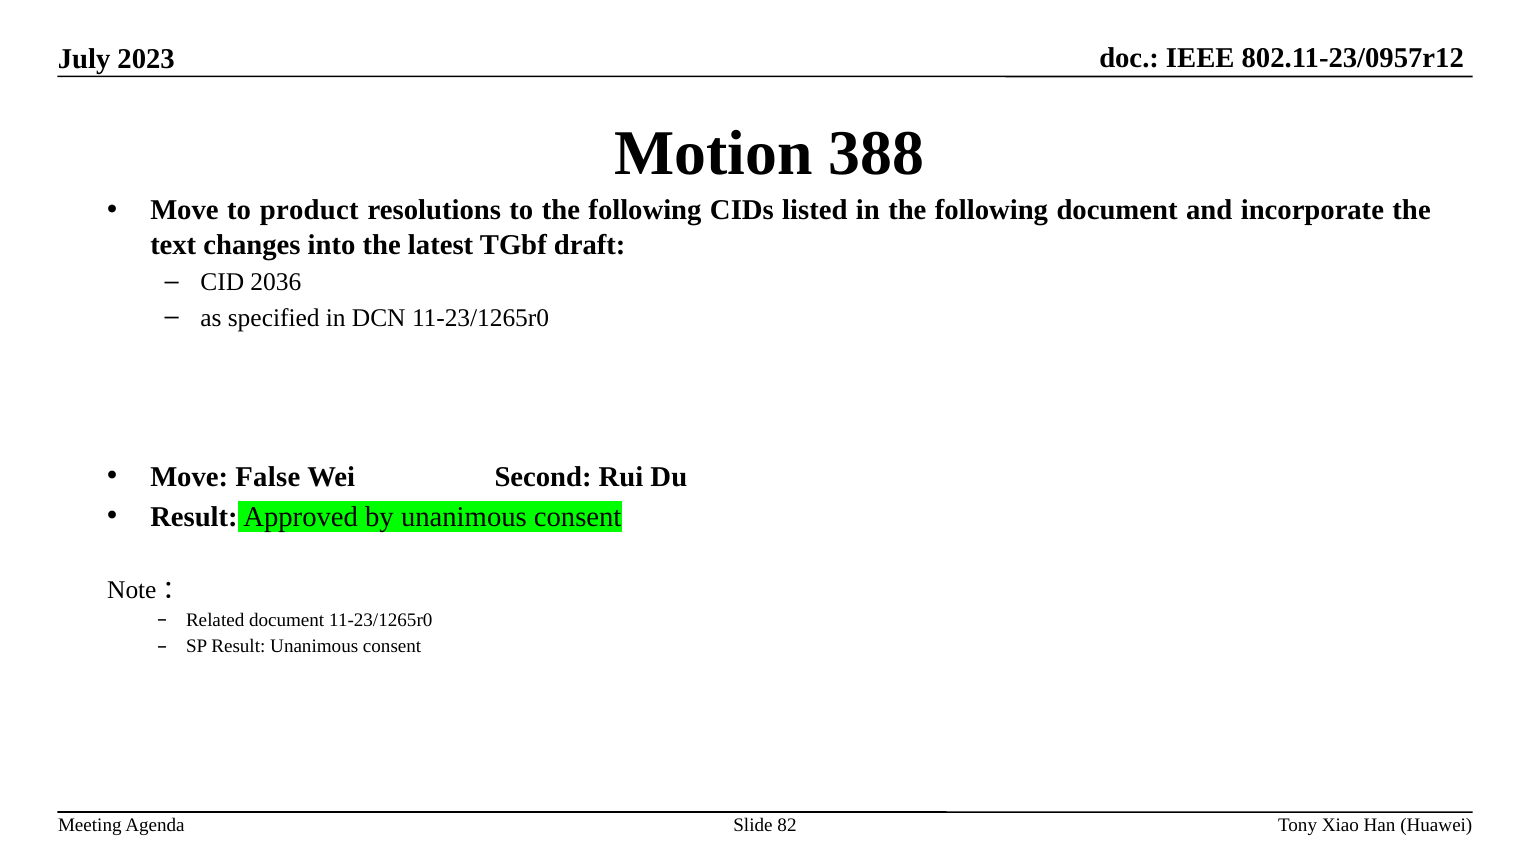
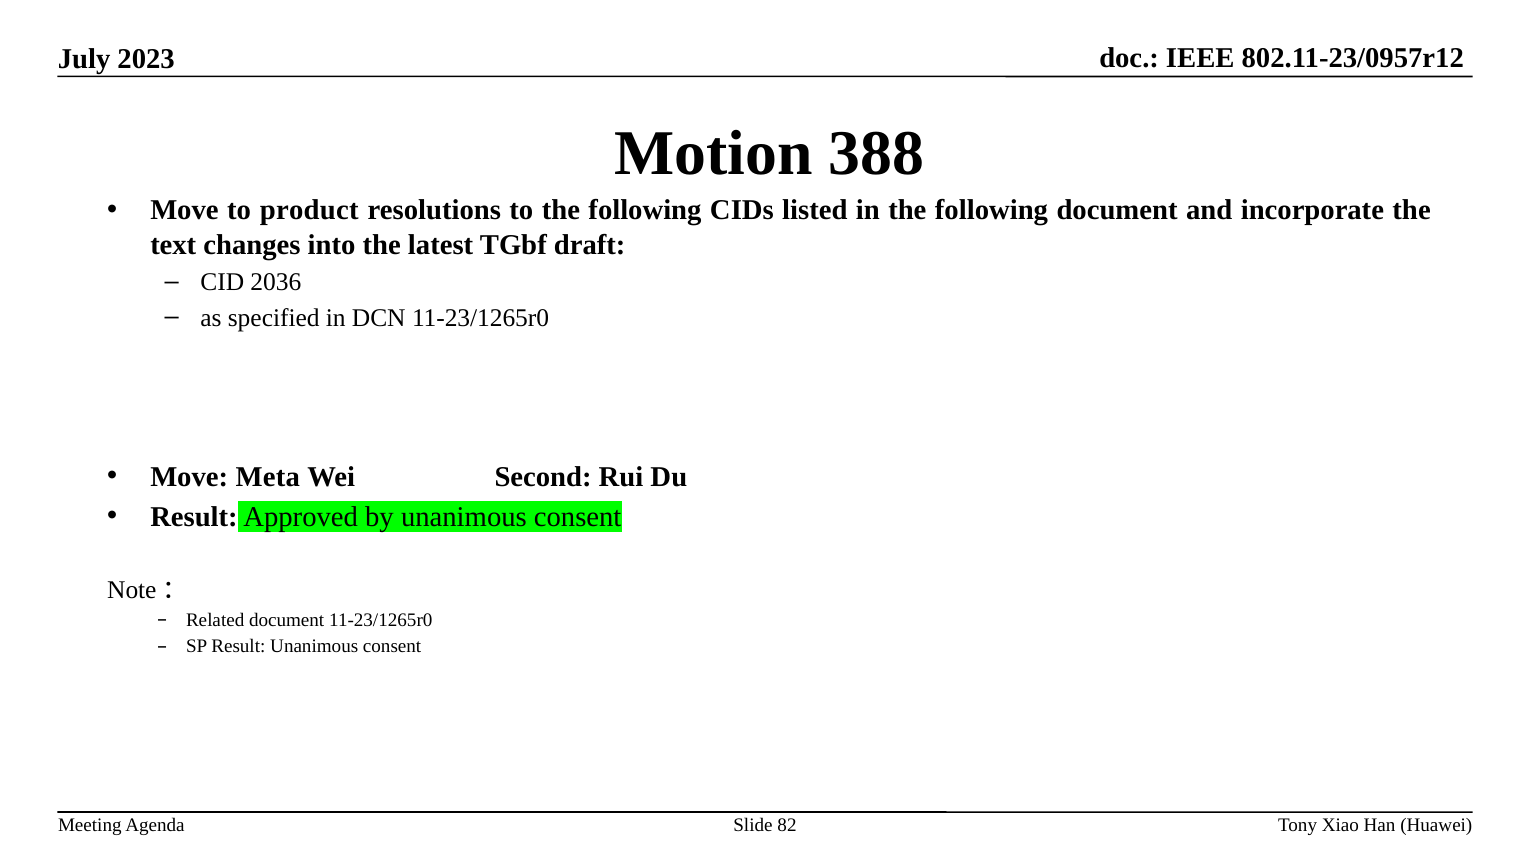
False: False -> Meta (268, 477)
